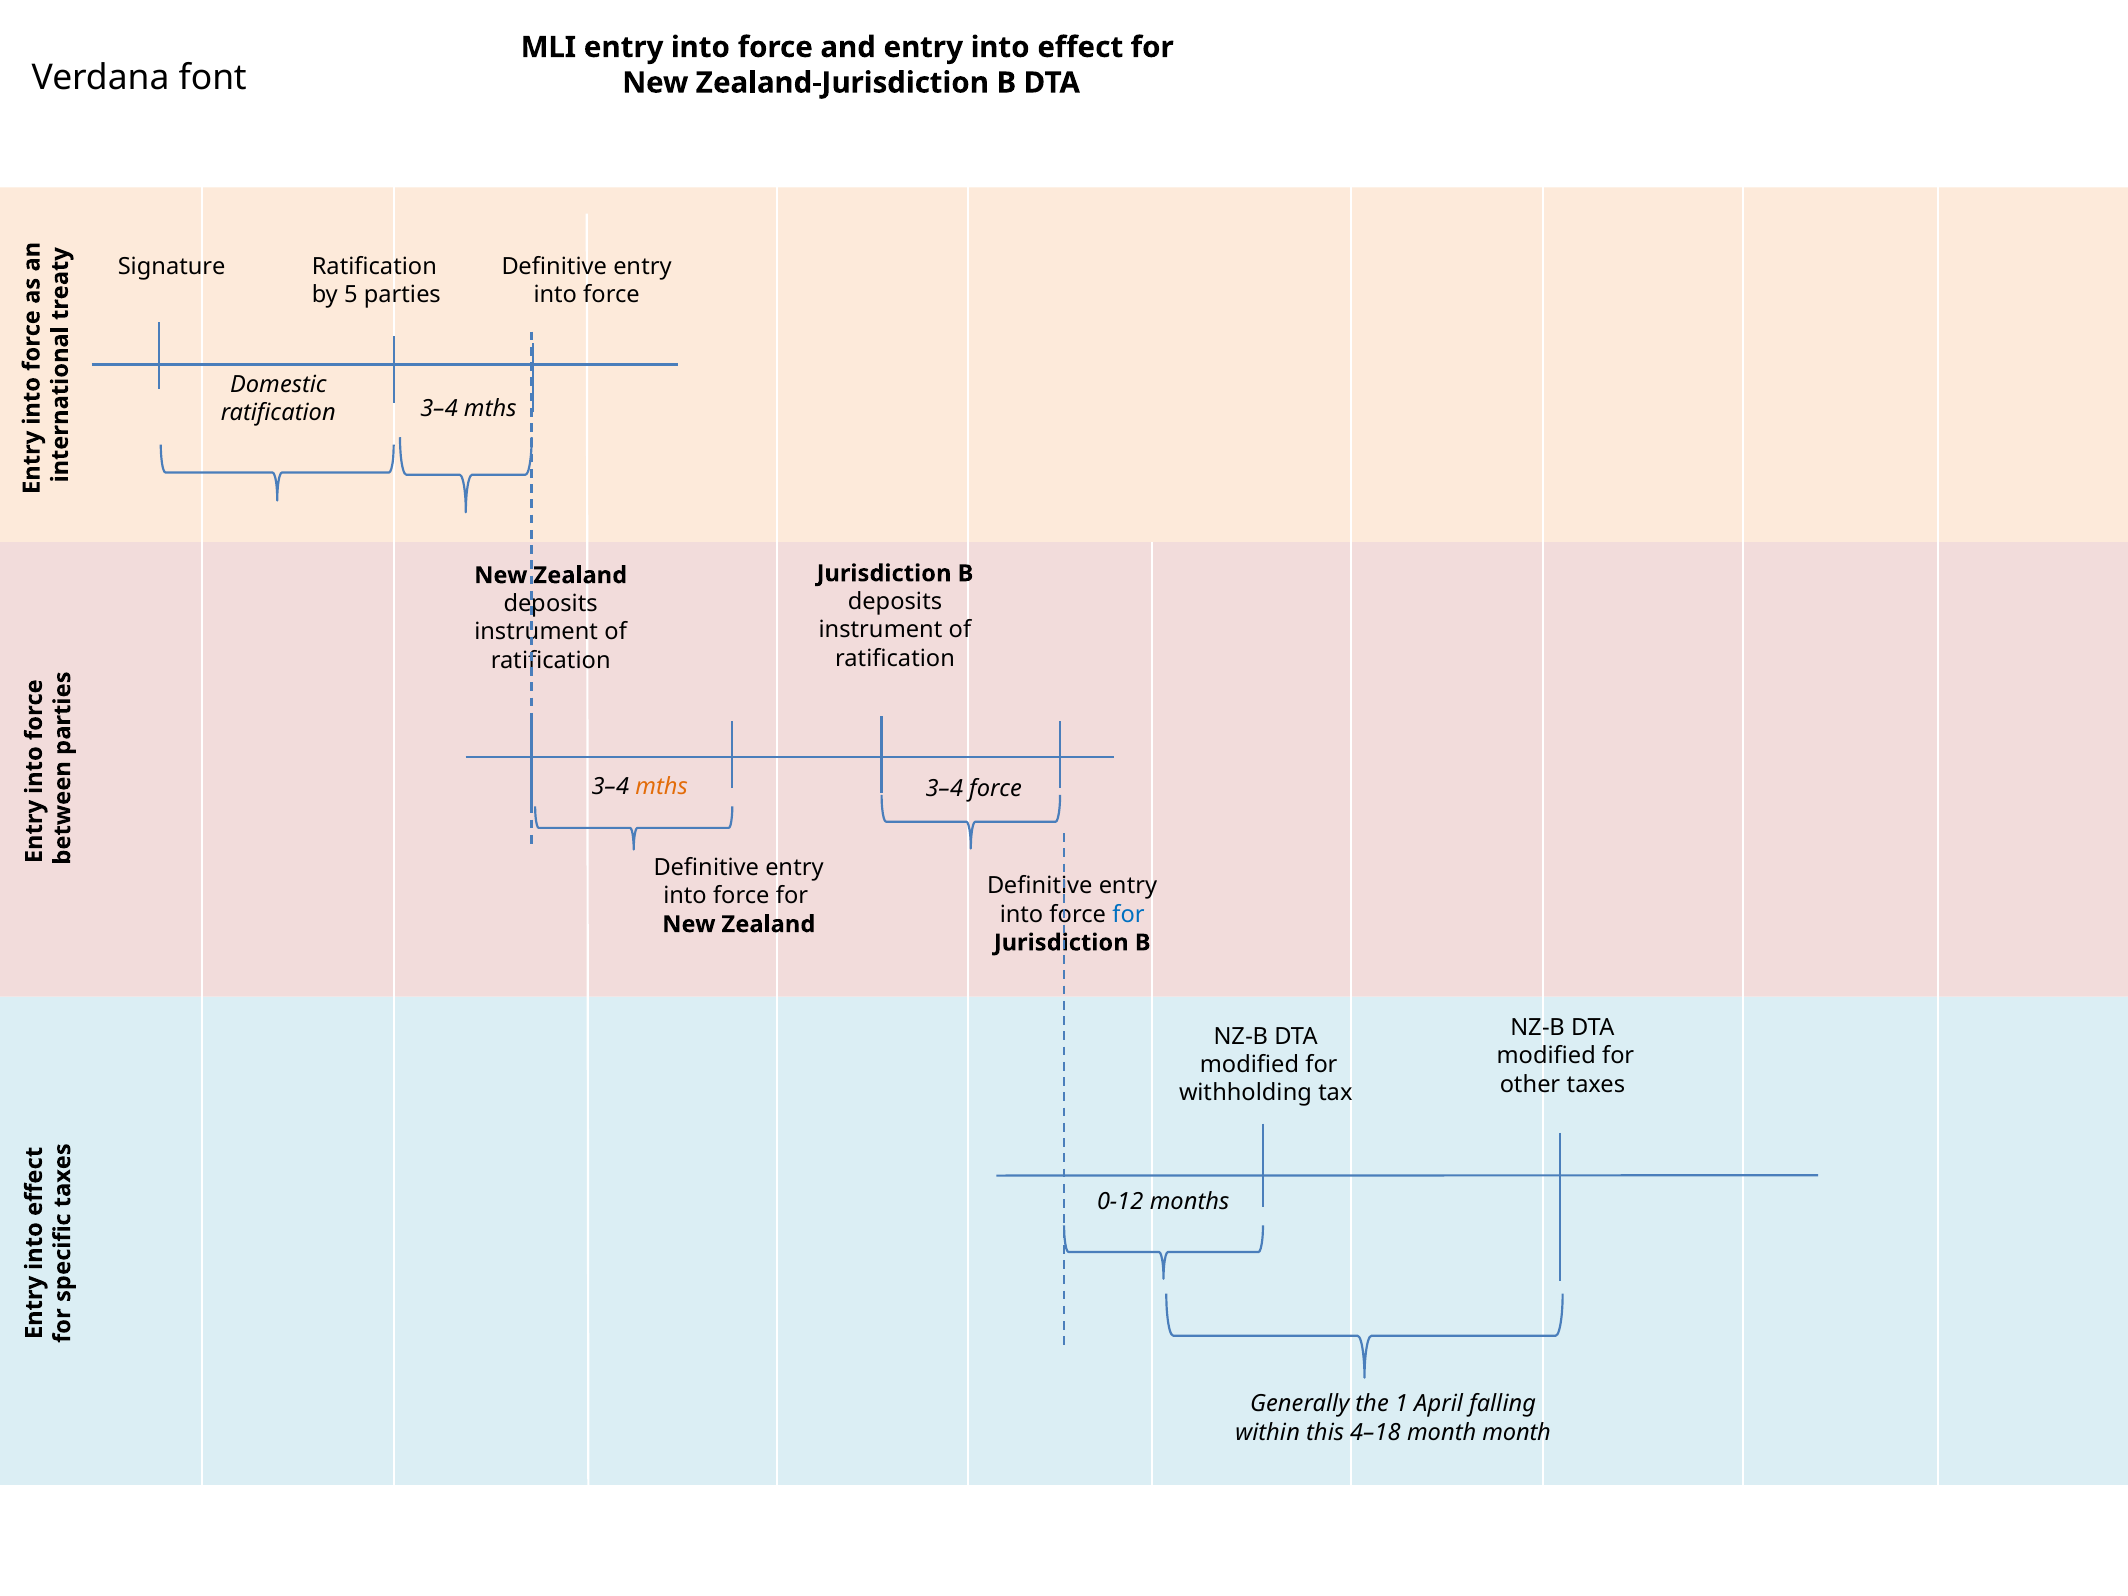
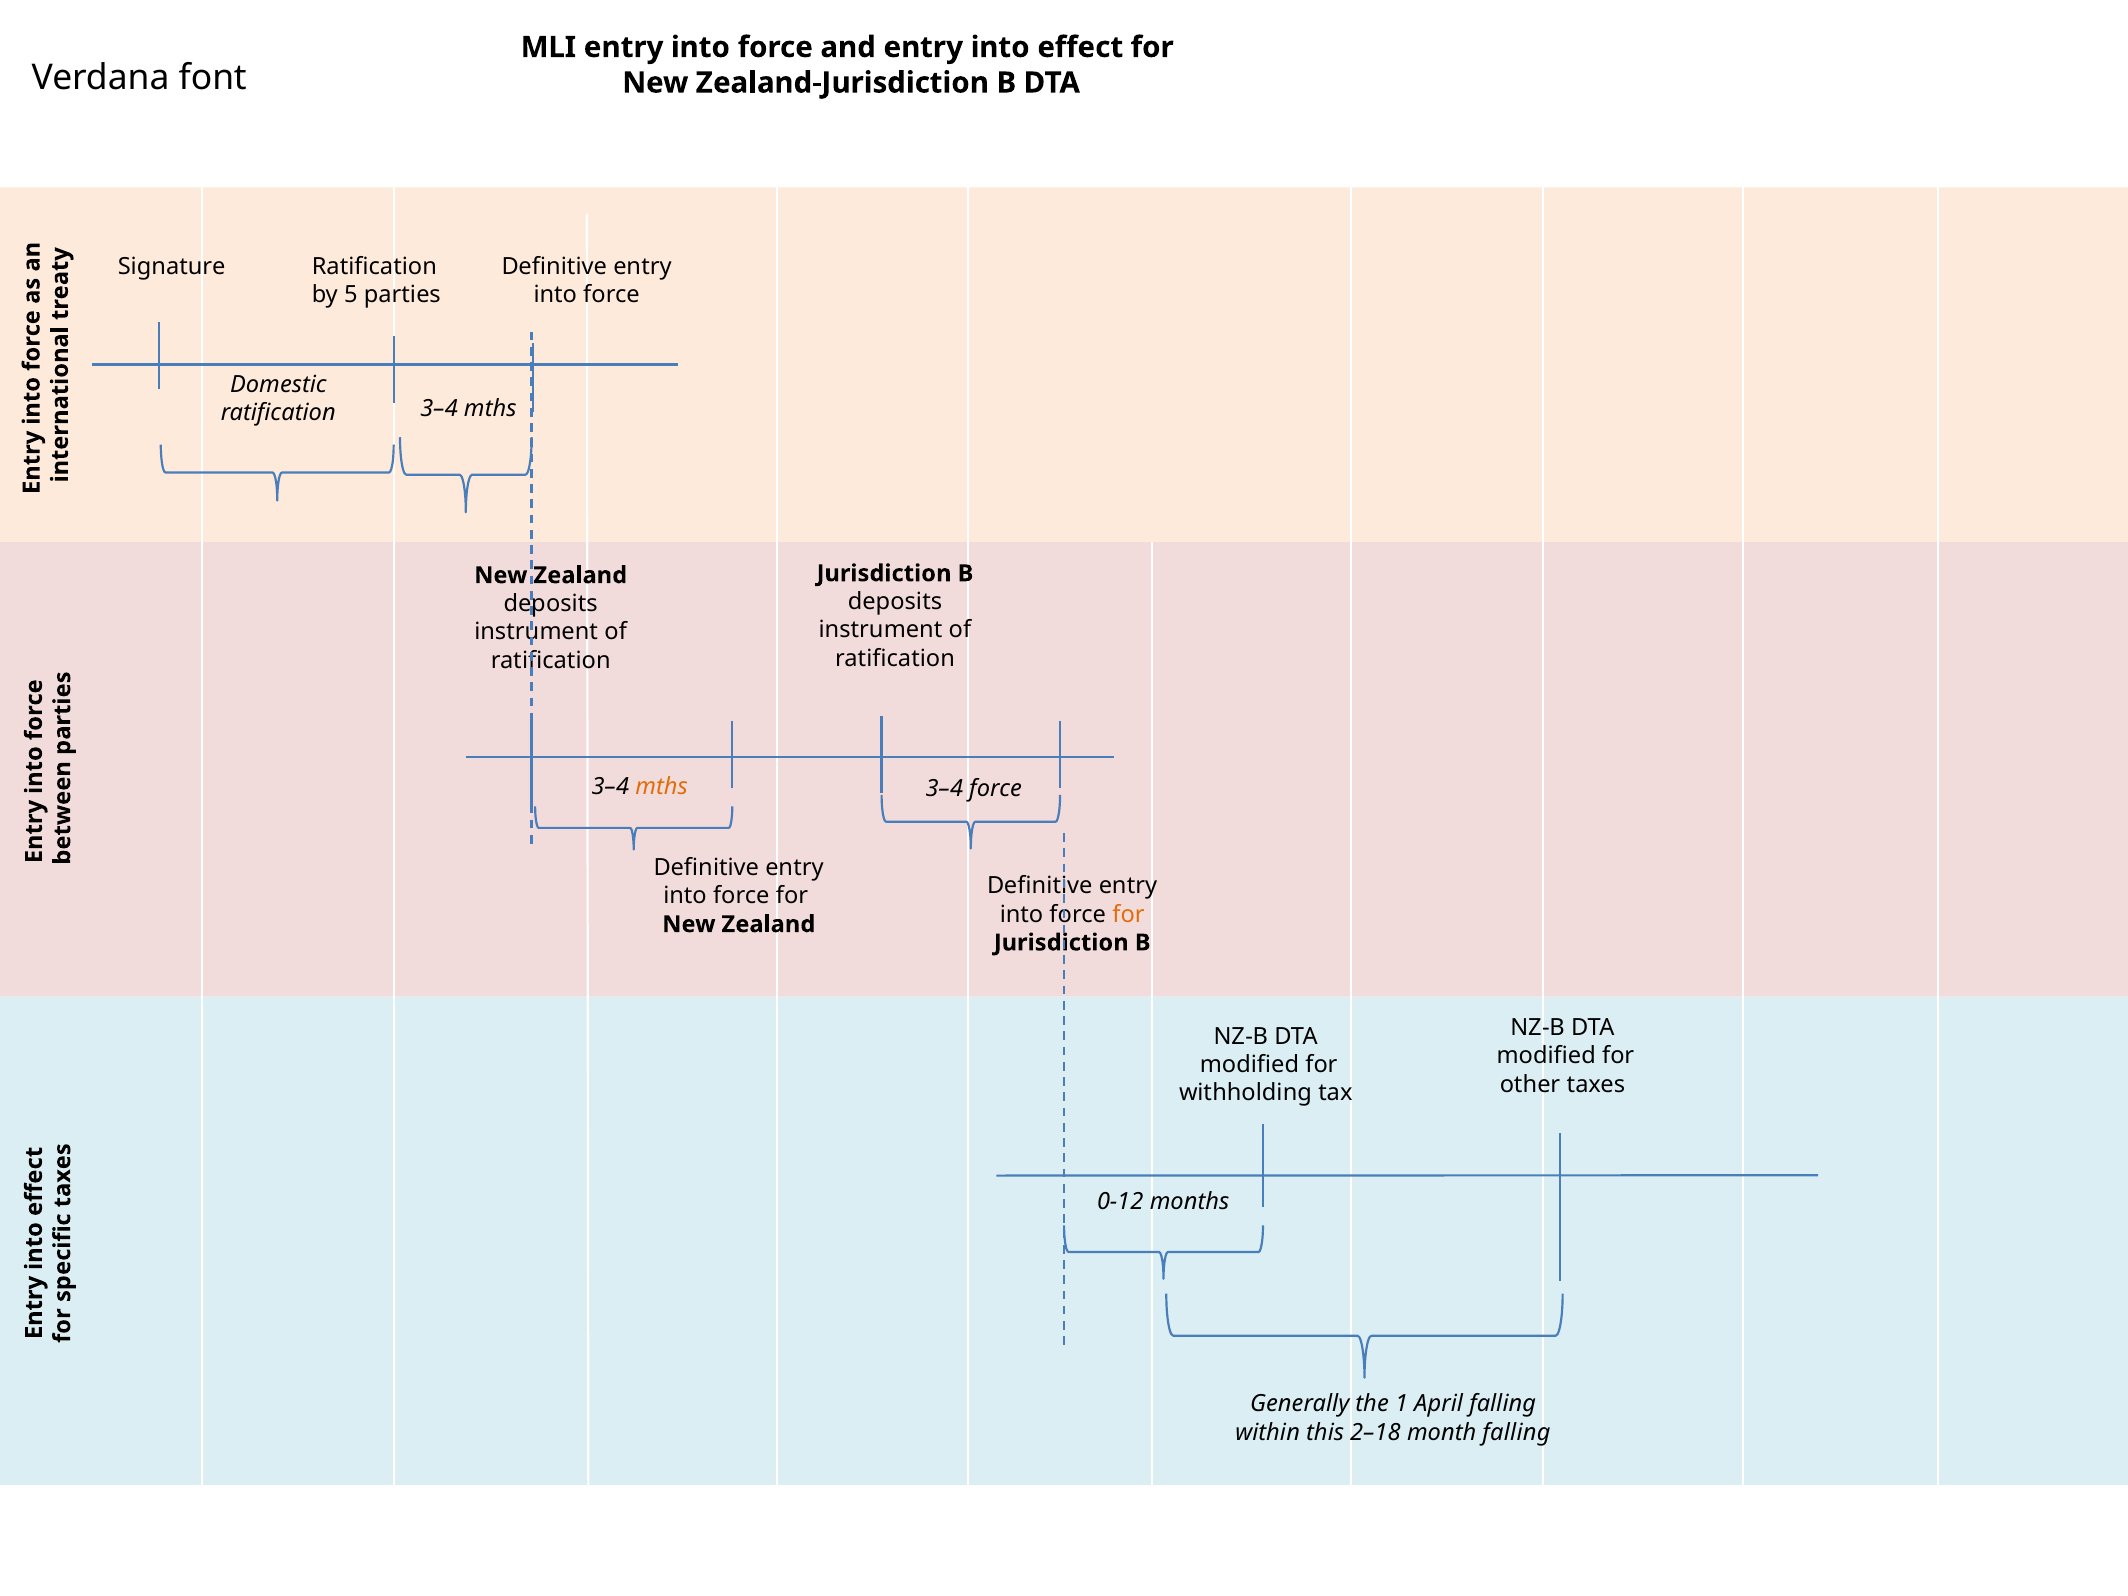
for colour: blue -> orange (1128, 914)
4–18: 4–18 -> 2–18 (1375, 1432)
month month: month -> falling (1516, 1432)
